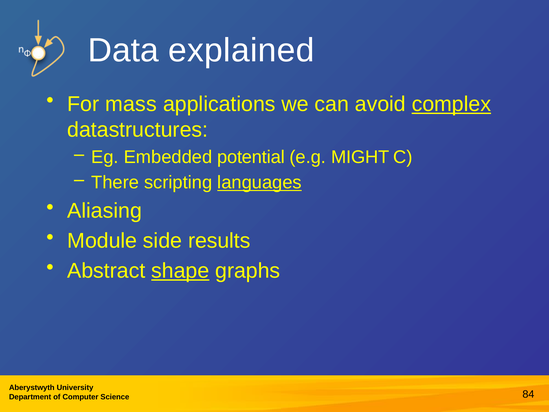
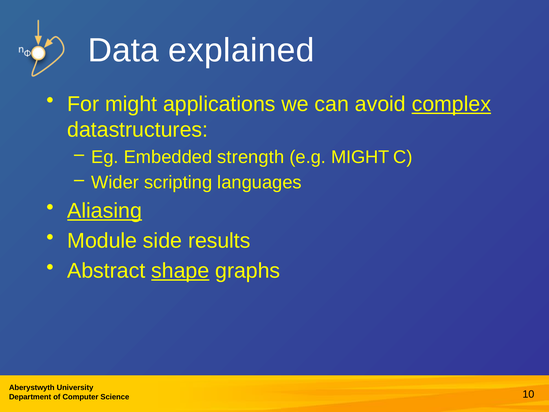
For mass: mass -> might (131, 104)
potential: potential -> strength (251, 157)
There: There -> Wider (115, 182)
languages underline: present -> none (260, 182)
Aliasing underline: none -> present (105, 211)
84: 84 -> 10 (528, 394)
